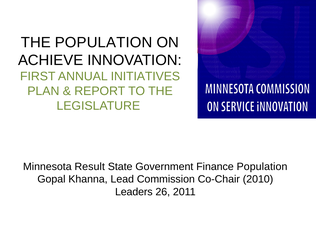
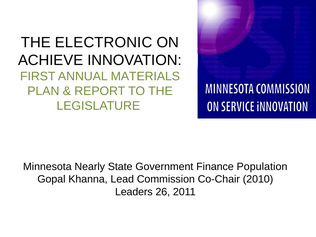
THE POPULATION: POPULATION -> ELECTRONIC (104, 42)
INITIATIVES: INITIATIVES -> MATERIALS (145, 76)
Result: Result -> Nearly (90, 167)
